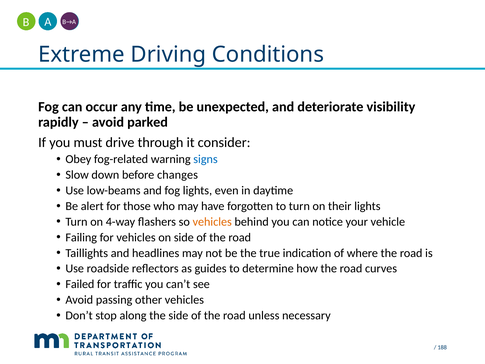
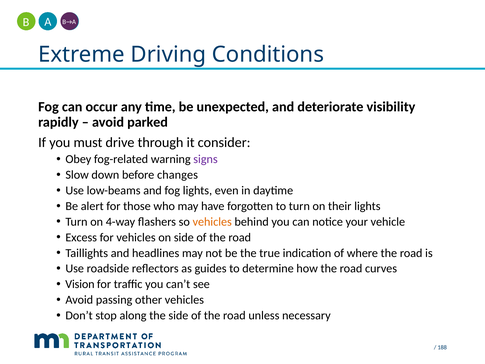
signs colour: blue -> purple (206, 159)
Failing: Failing -> Excess (81, 237)
Failed: Failed -> Vision (80, 284)
